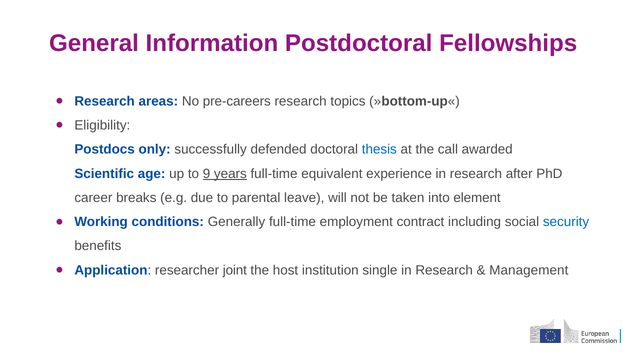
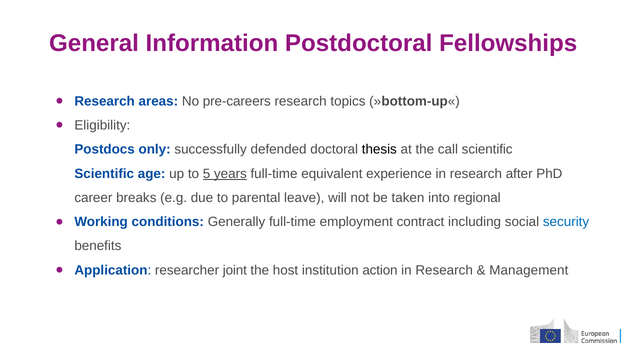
thesis colour: blue -> black (379, 150)
call awarded: awarded -> scientific (487, 150)
9: 9 -> 5 (207, 174)
element: element -> regional (477, 198)
single: single -> action (380, 270)
